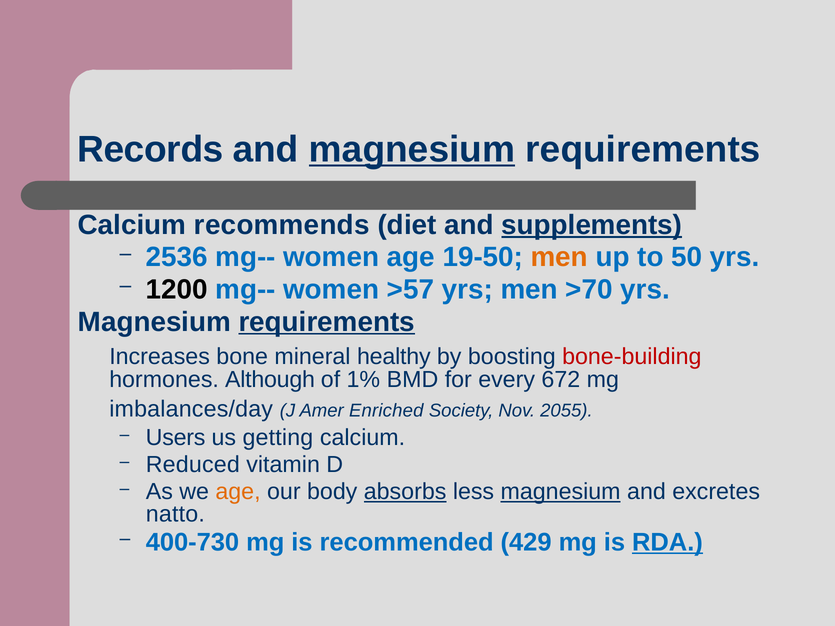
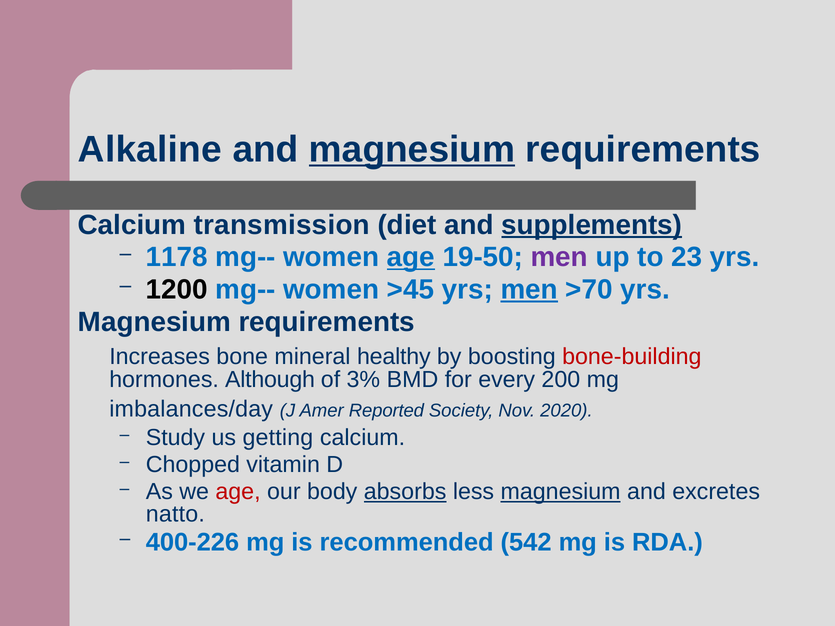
Records: Records -> Alkaline (150, 149)
recommends: recommends -> transmission (282, 225)
2536: 2536 -> 1178 (177, 257)
age underline: none -> present (411, 257)
men colour: orange -> purple (559, 257)
50: 50 -> 23 (687, 257)
>57: >57 -> >45 (410, 290)
men underline: none -> present (529, 290)
requirements underline: present -> none (327, 322)
1%: 1% -> 3% (363, 380)
672: 672 -> 200 (561, 380)
Enriched: Enriched -> Reported (386, 411)
2055: 2055 -> 2020 (566, 411)
Users: Users -> Study (175, 438)
Reduced: Reduced -> Chopped (193, 465)
age colour: orange -> red (238, 492)
400-730: 400-730 -> 400-226 (192, 543)
429: 429 -> 542 (526, 543)
RDA underline: present -> none (667, 543)
